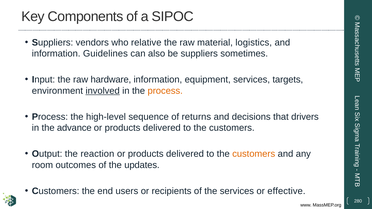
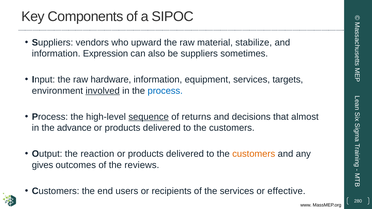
relative: relative -> upward (146, 43)
logistics: logistics -> stabilize (254, 43)
Guidelines: Guidelines -> Expression (105, 54)
process colour: orange -> blue (165, 91)
sequence underline: none -> present (149, 117)
drivers: drivers -> almost (305, 117)
room: room -> gives (42, 165)
updates: updates -> reviews (142, 165)
